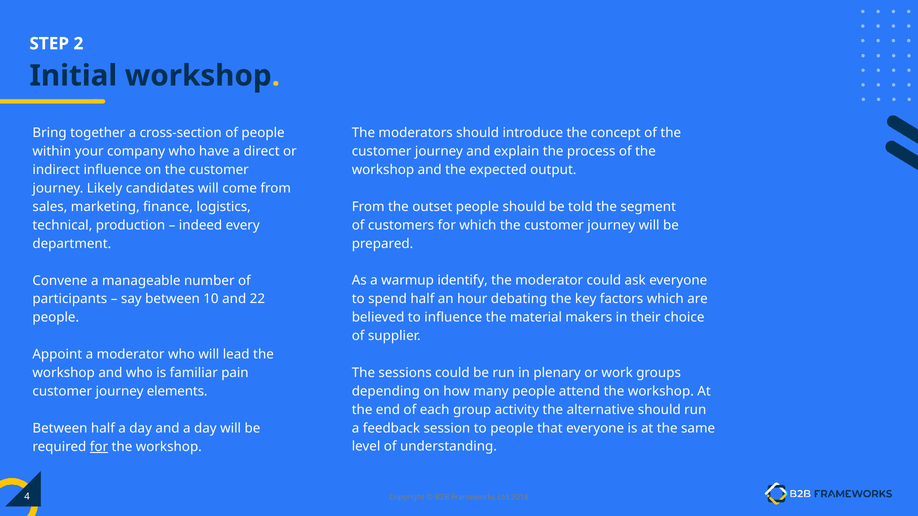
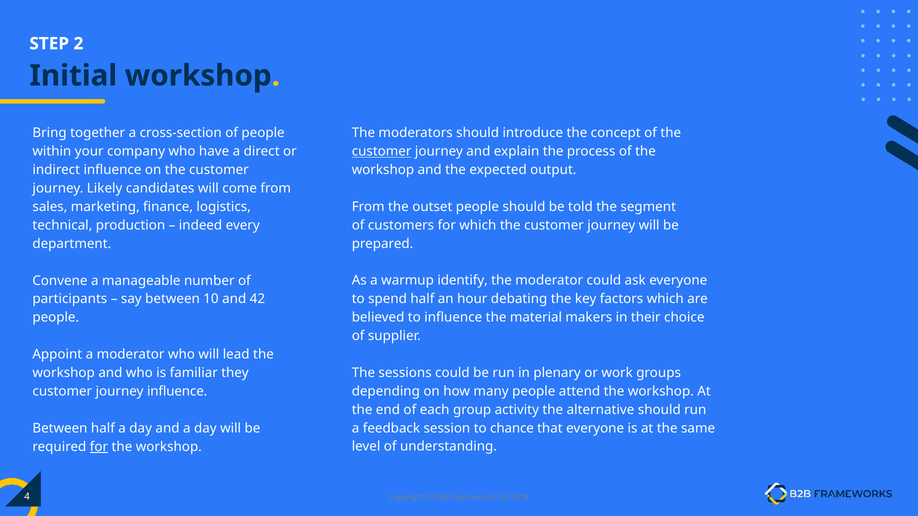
customer underline: none -> present (382, 152)
22: 22 -> 42 (257, 299)
pain: pain -> they (235, 373)
journey elements: elements -> influence (177, 392)
to people: people -> chance (512, 428)
